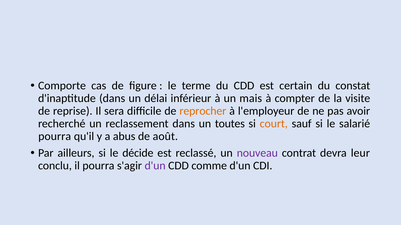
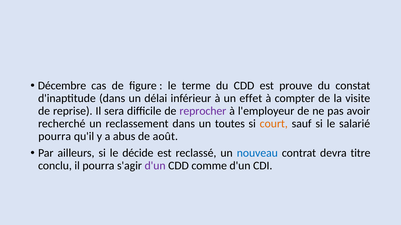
Comporte: Comporte -> Décembre (62, 86)
certain: certain -> prouve (296, 86)
mais: mais -> effet (251, 99)
reprocher colour: orange -> purple (203, 111)
nouveau colour: purple -> blue (257, 153)
leur: leur -> titre (360, 153)
